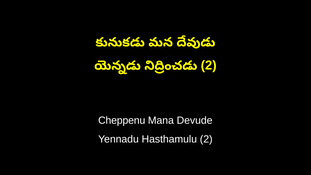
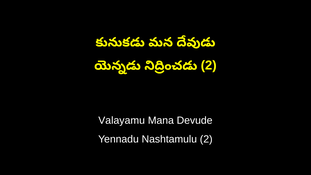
Cheppenu: Cheppenu -> Valayamu (122, 120)
Hasthamulu: Hasthamulu -> Nashtamulu (169, 139)
